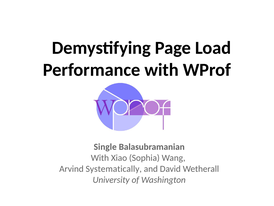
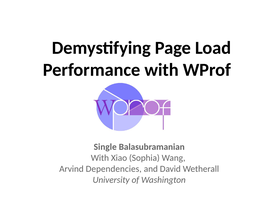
Systematically: Systematically -> Dependencies (114, 168)
